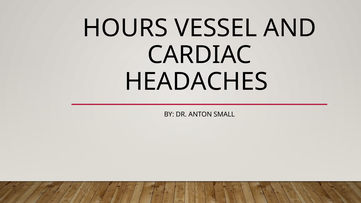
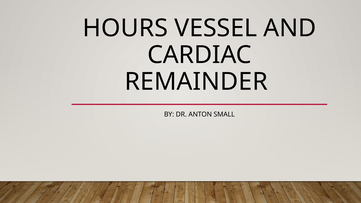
HEADACHES: HEADACHES -> REMAINDER (196, 82)
